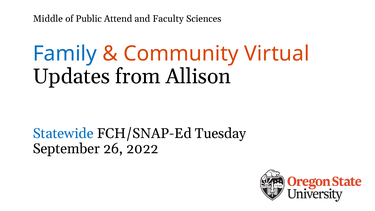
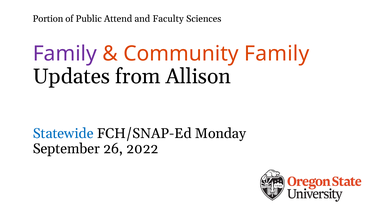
Middle: Middle -> Portion (48, 19)
Family colour: blue -> purple (65, 54)
Community Virtual: Virtual -> Family (277, 54)
Tuesday: Tuesday -> Monday (220, 133)
